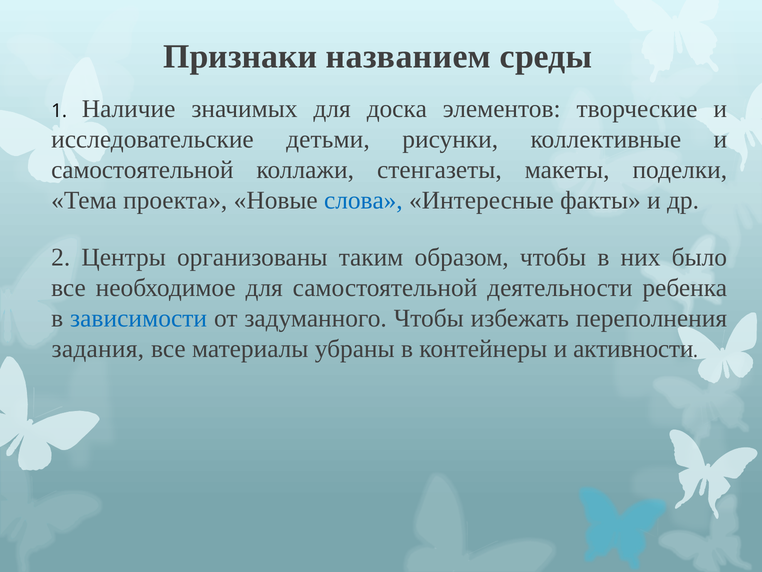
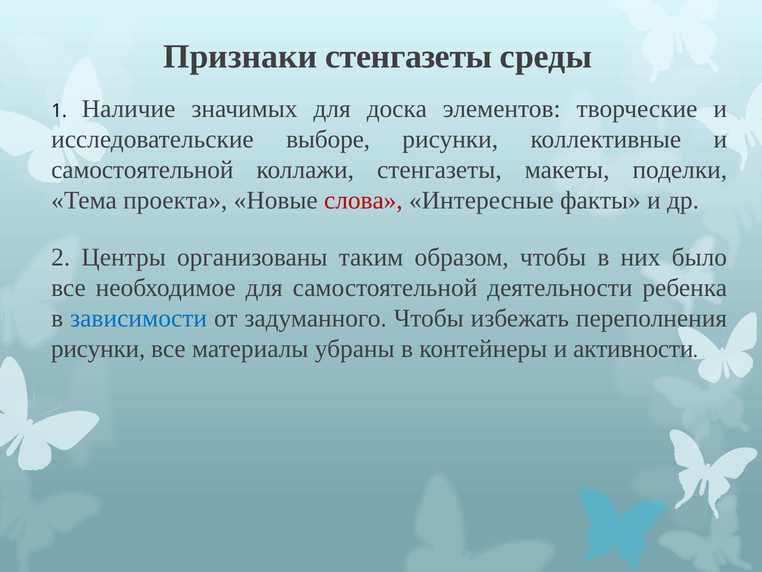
Признаки названием: названием -> стенгазеты (409, 57)
детьми: детьми -> выборе (328, 139)
слова colour: blue -> red (363, 200)
задания: задания -> рисунки (98, 349)
